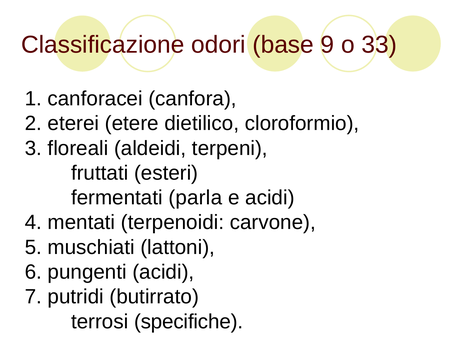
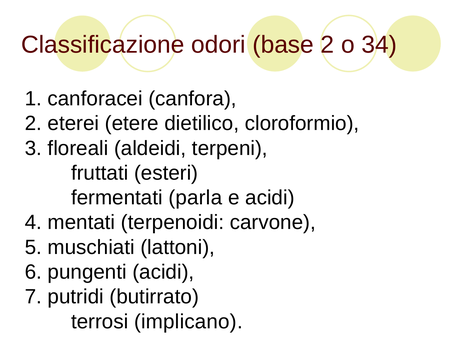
base 9: 9 -> 2 (327, 45)
33: 33 -> 34 (379, 45)
specifiche: specifiche -> implicano (188, 322)
